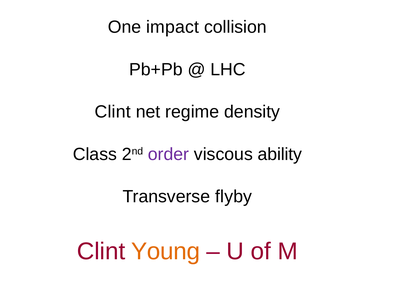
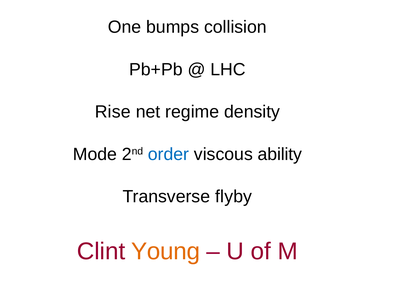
impact: impact -> bumps (173, 27)
Clint: Clint -> Rise (113, 112)
Class: Class -> Mode (95, 154)
order colour: purple -> blue (169, 154)
